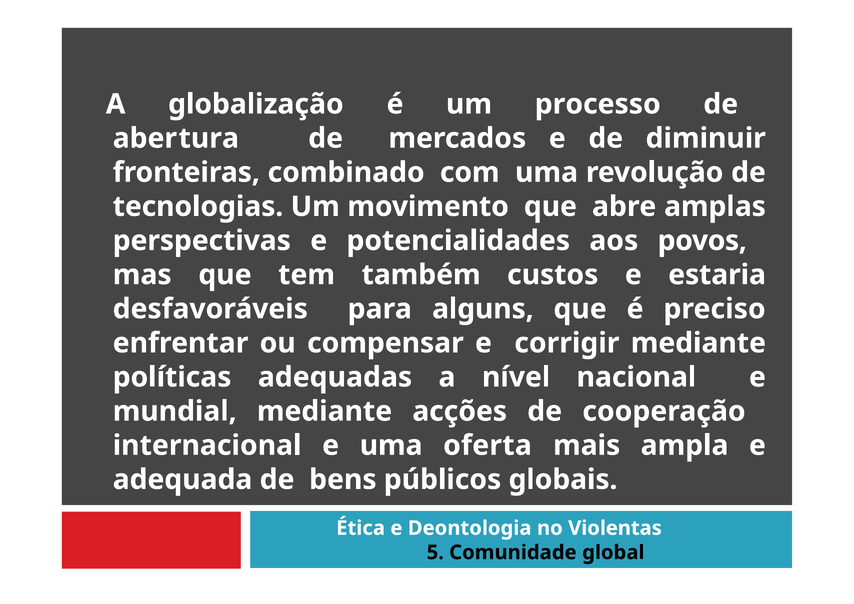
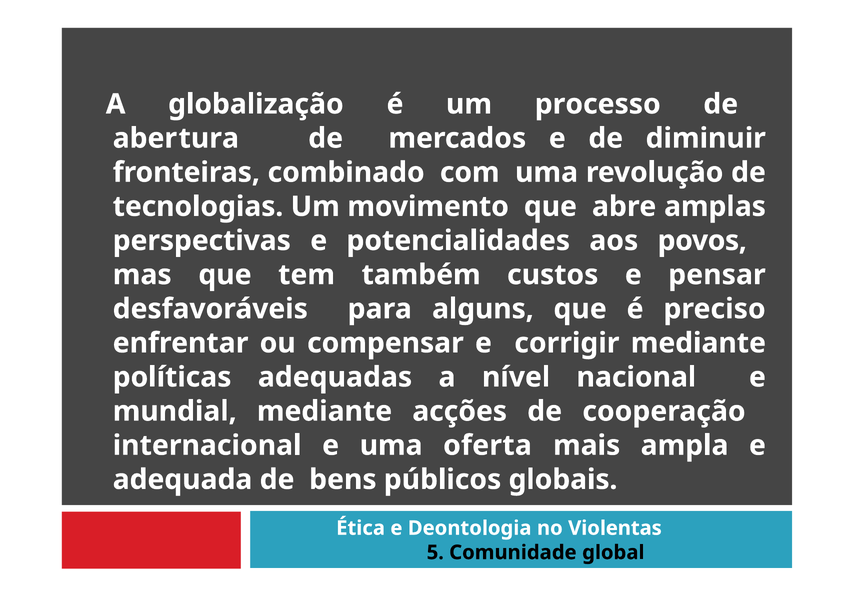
estaria: estaria -> pensar (717, 275)
